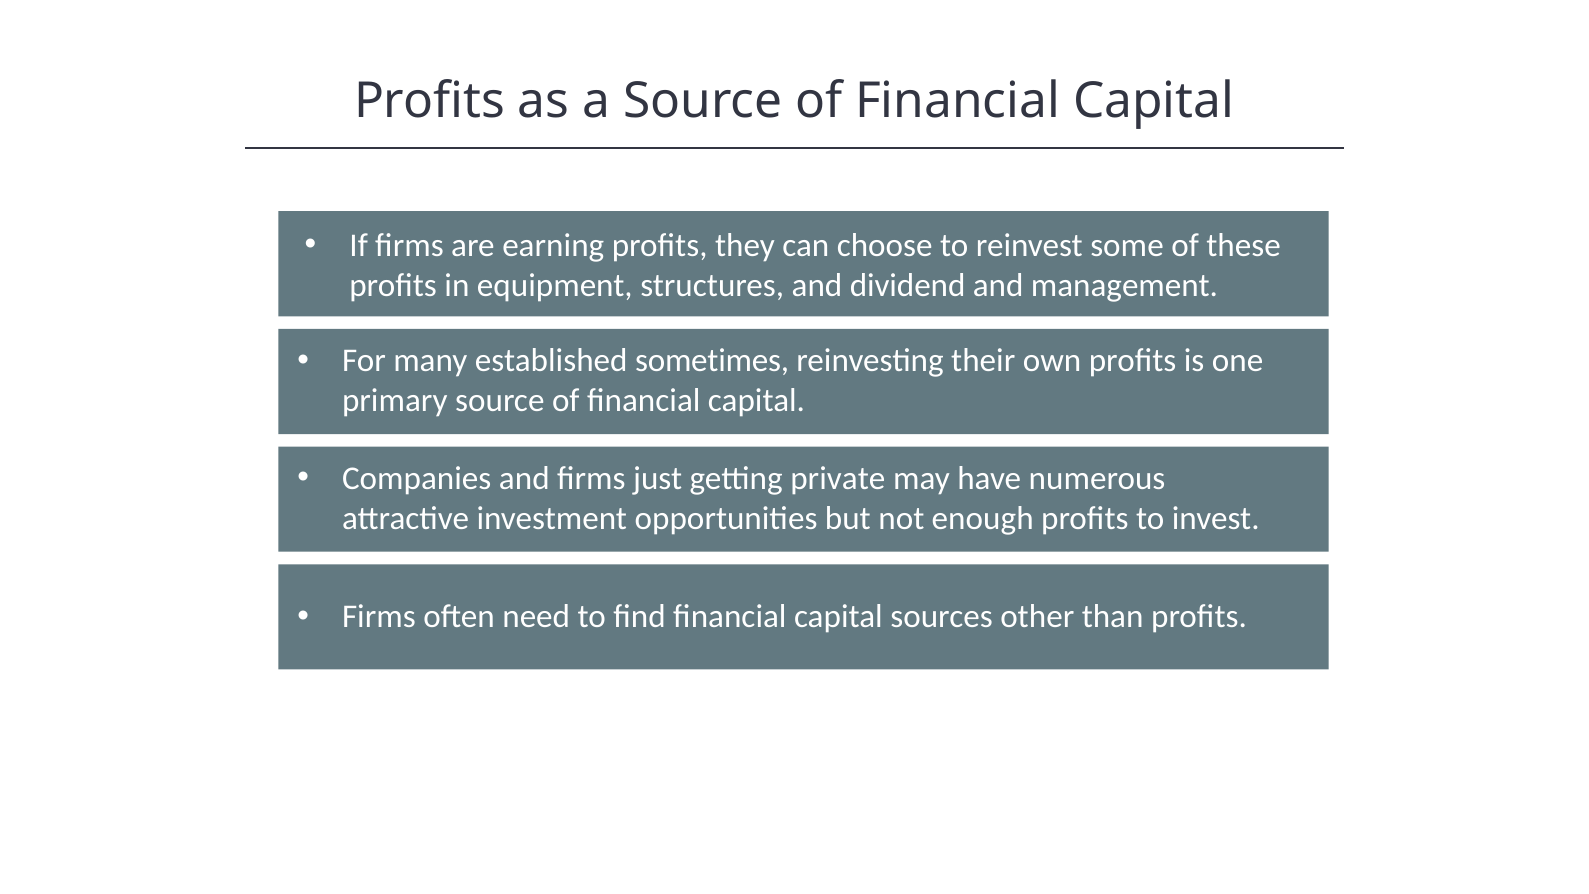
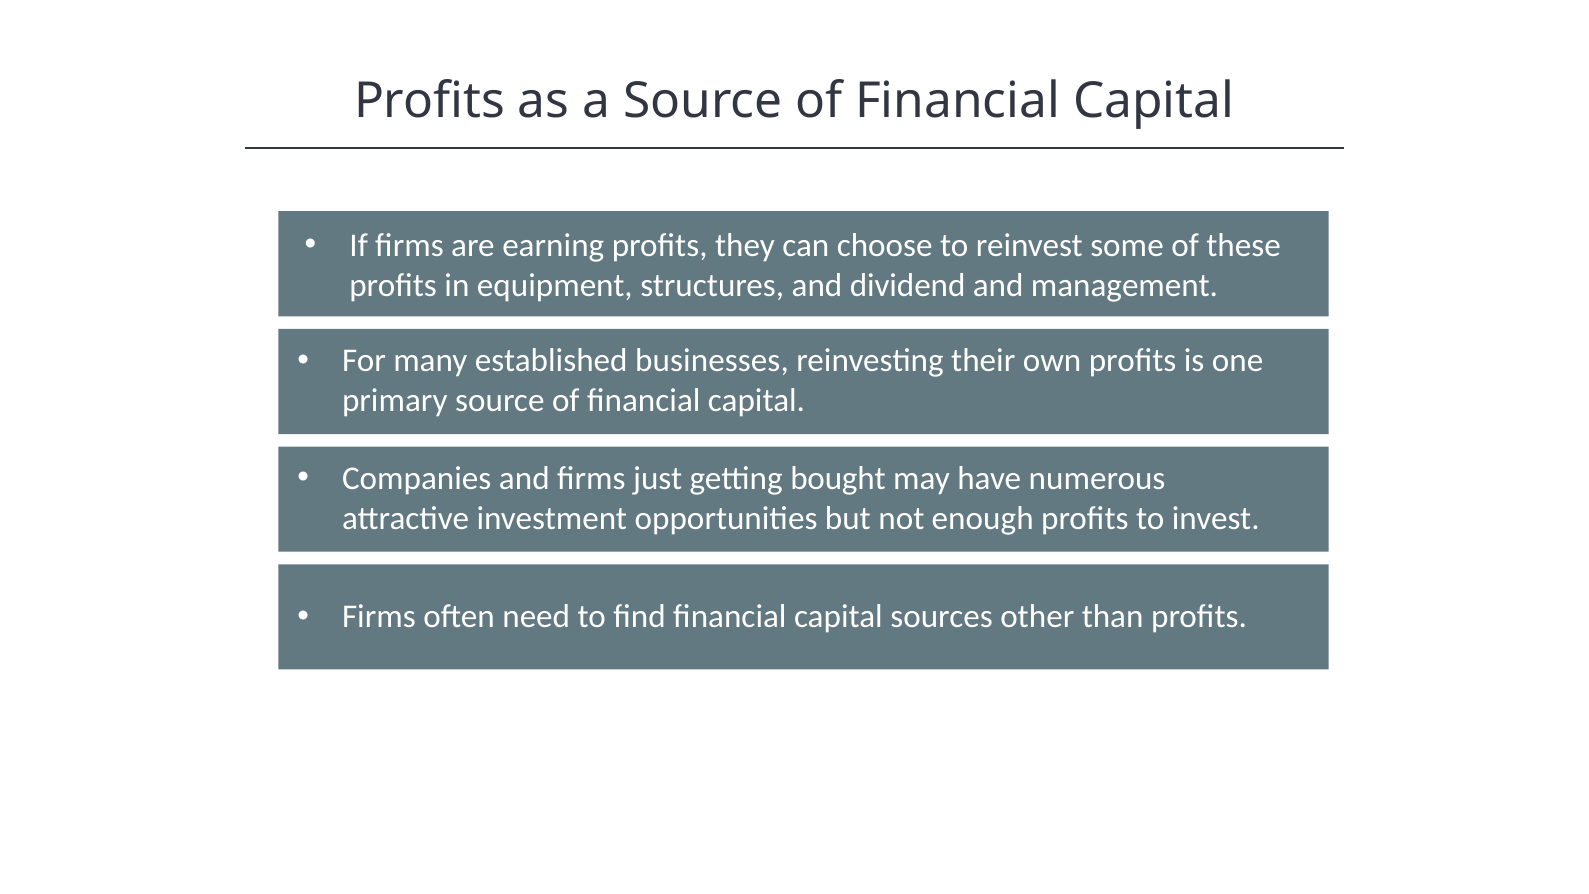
sometimes: sometimes -> businesses (712, 361)
private: private -> bought (838, 479)
